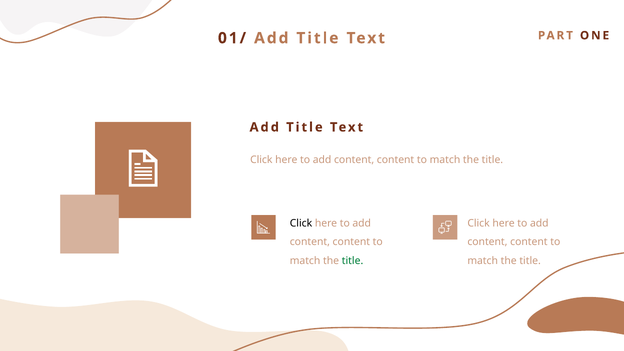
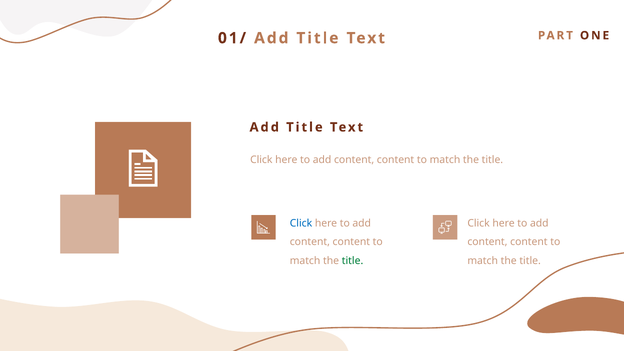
Click colour: black -> blue (301, 223)
